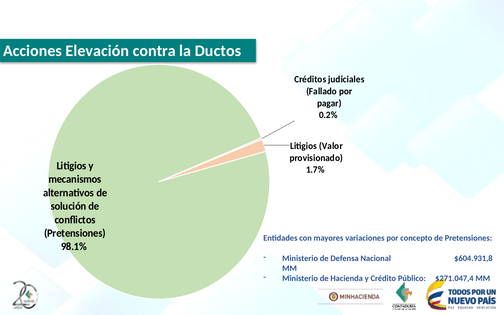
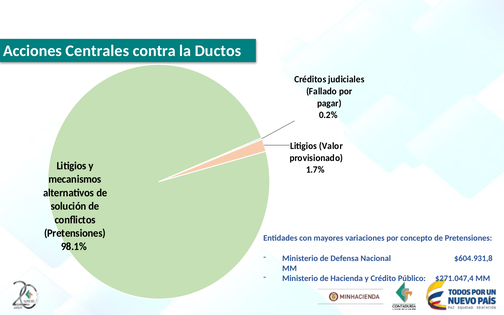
Elevación: Elevación -> Centrales (97, 51)
